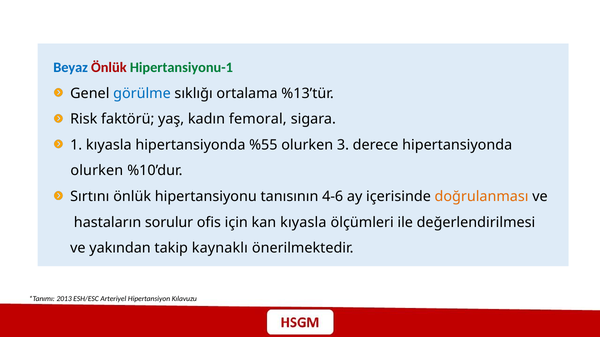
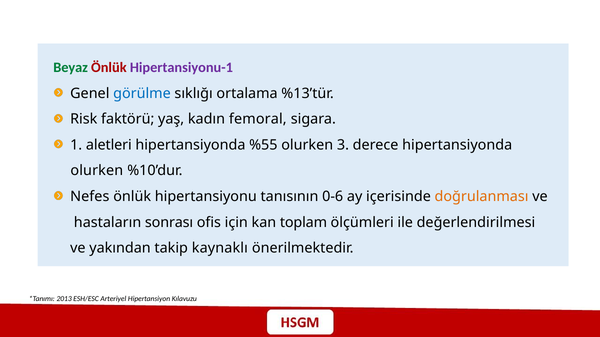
Beyaz colour: blue -> green (71, 68)
Hipertansiyonu-1 colour: green -> purple (181, 68)
1 kıyasla: kıyasla -> aletleri (109, 145)
Sırtını: Sırtını -> Nefes (90, 197)
4-6: 4-6 -> 0-6 (333, 197)
sorulur: sorulur -> sonrası (169, 223)
kan kıyasla: kıyasla -> toplam (303, 223)
